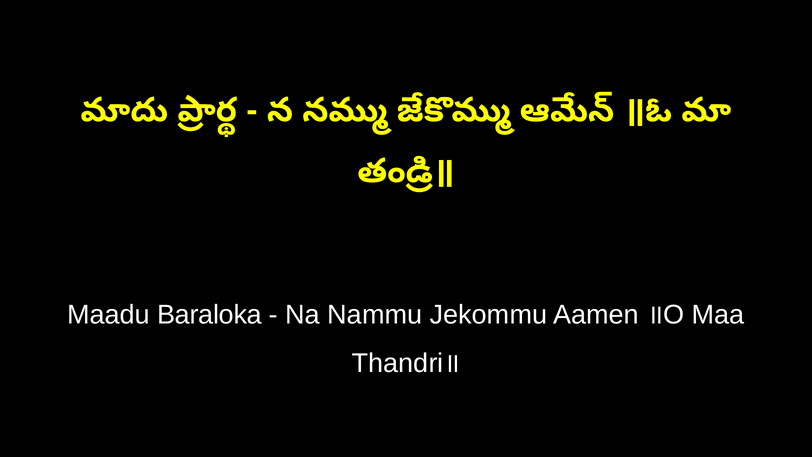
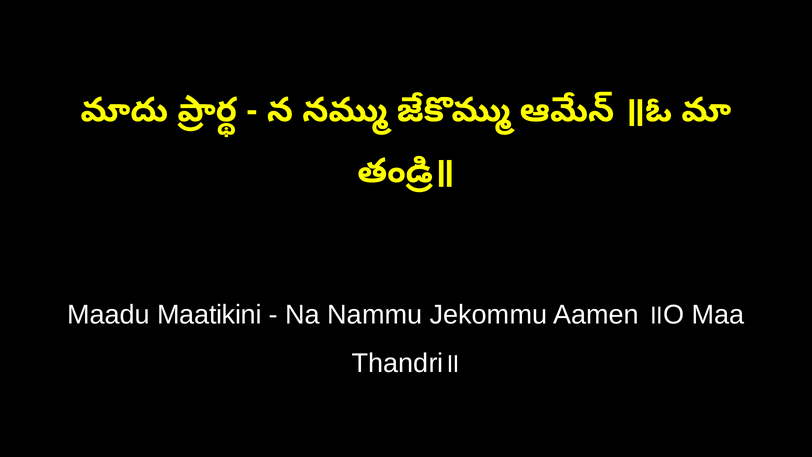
Baraloka: Baraloka -> Maatikini (209, 314)
